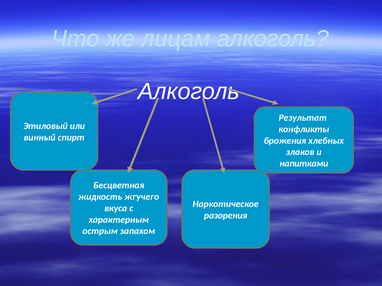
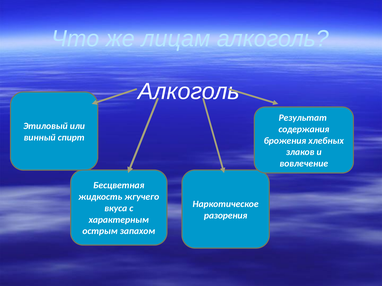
конфликты: конфликты -> содержания (304, 129)
напитками: напитками -> вовлечение (304, 164)
